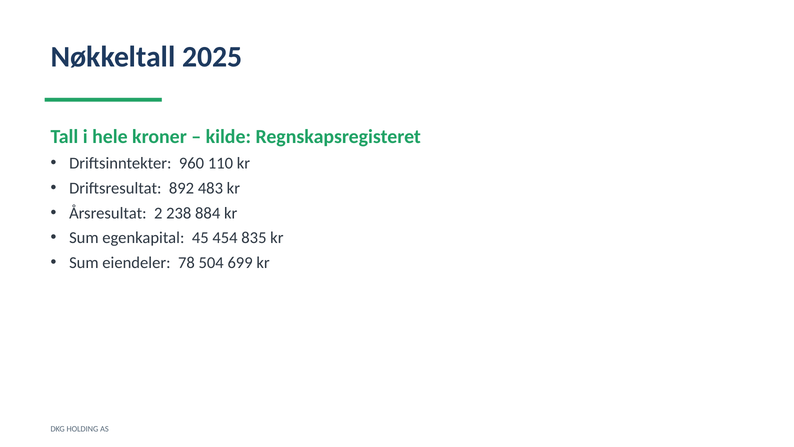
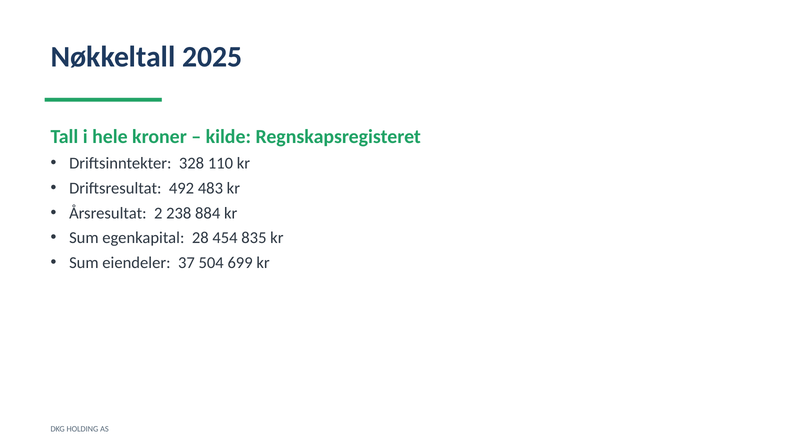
960: 960 -> 328 (192, 163)
892: 892 -> 492 (182, 188)
45: 45 -> 28 (200, 238)
78: 78 -> 37 (186, 263)
